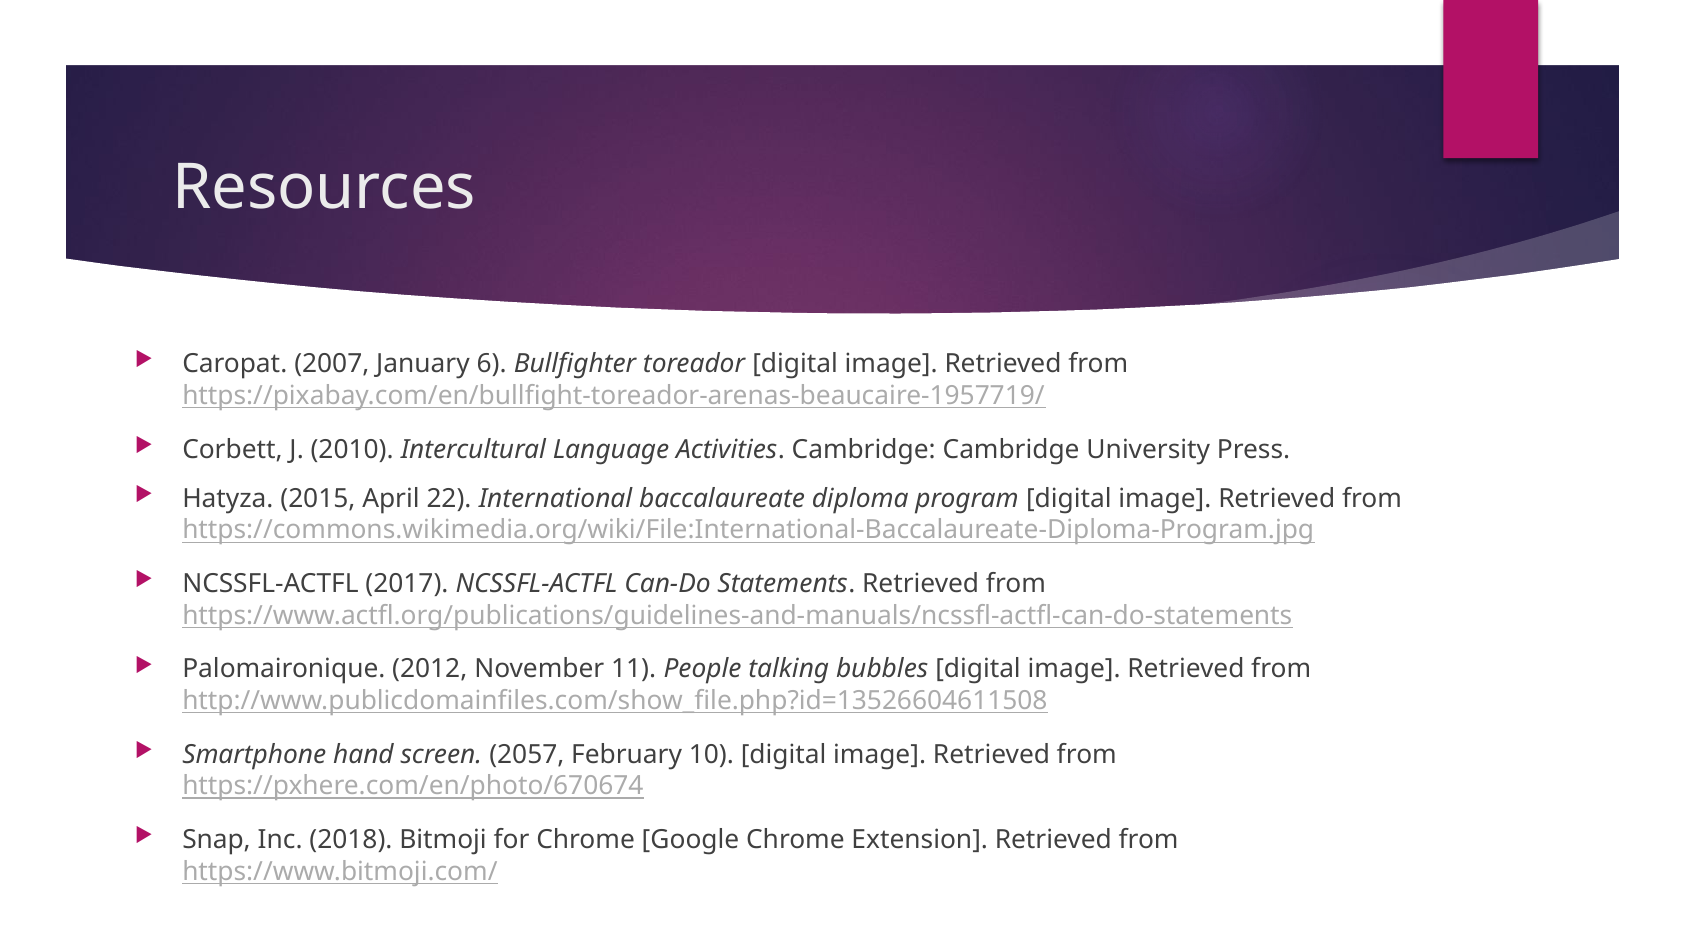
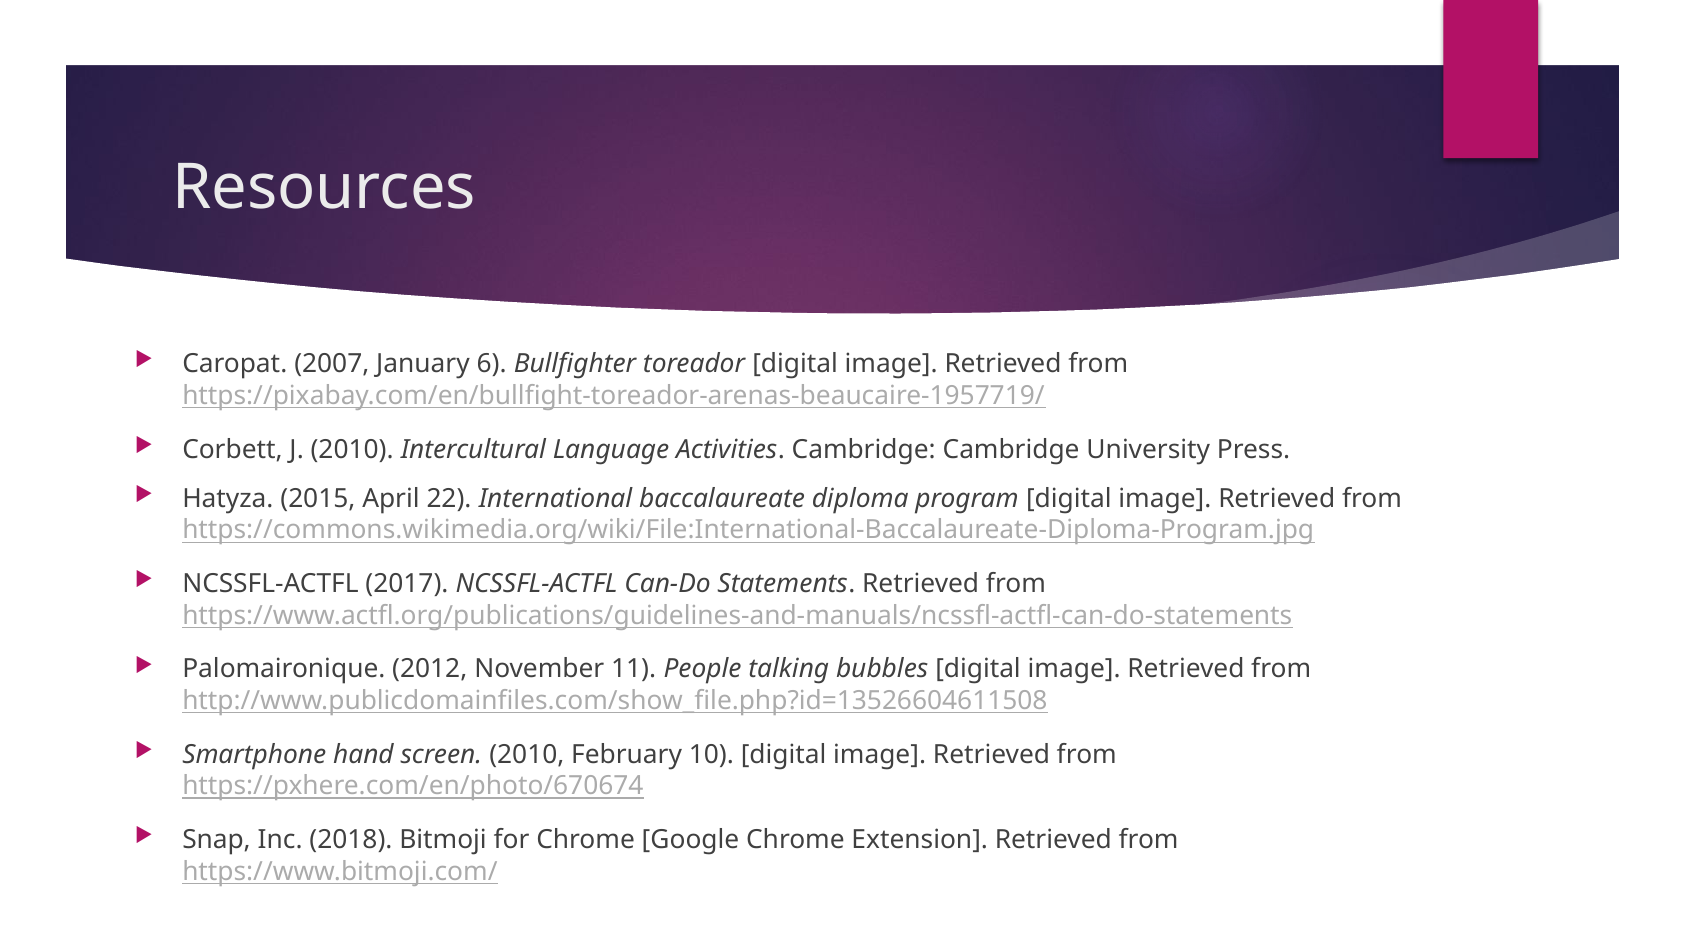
screen 2057: 2057 -> 2010 (527, 754)
